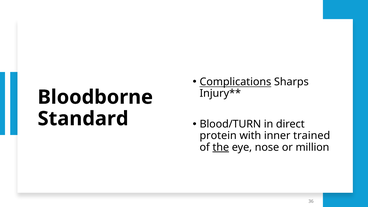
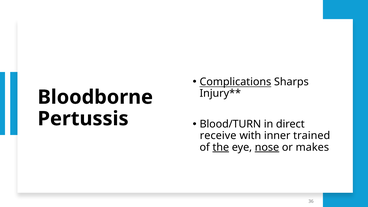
Standard: Standard -> Pertussis (83, 119)
protein: protein -> receive (218, 136)
nose underline: none -> present (267, 147)
million: million -> makes (312, 147)
